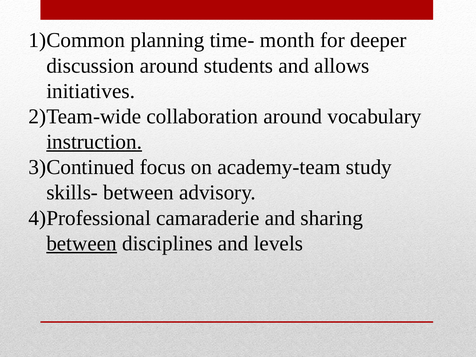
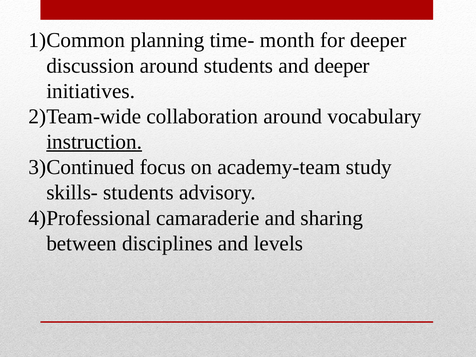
and allows: allows -> deeper (342, 66)
skills- between: between -> students (138, 193)
between underline: present -> none (82, 243)
